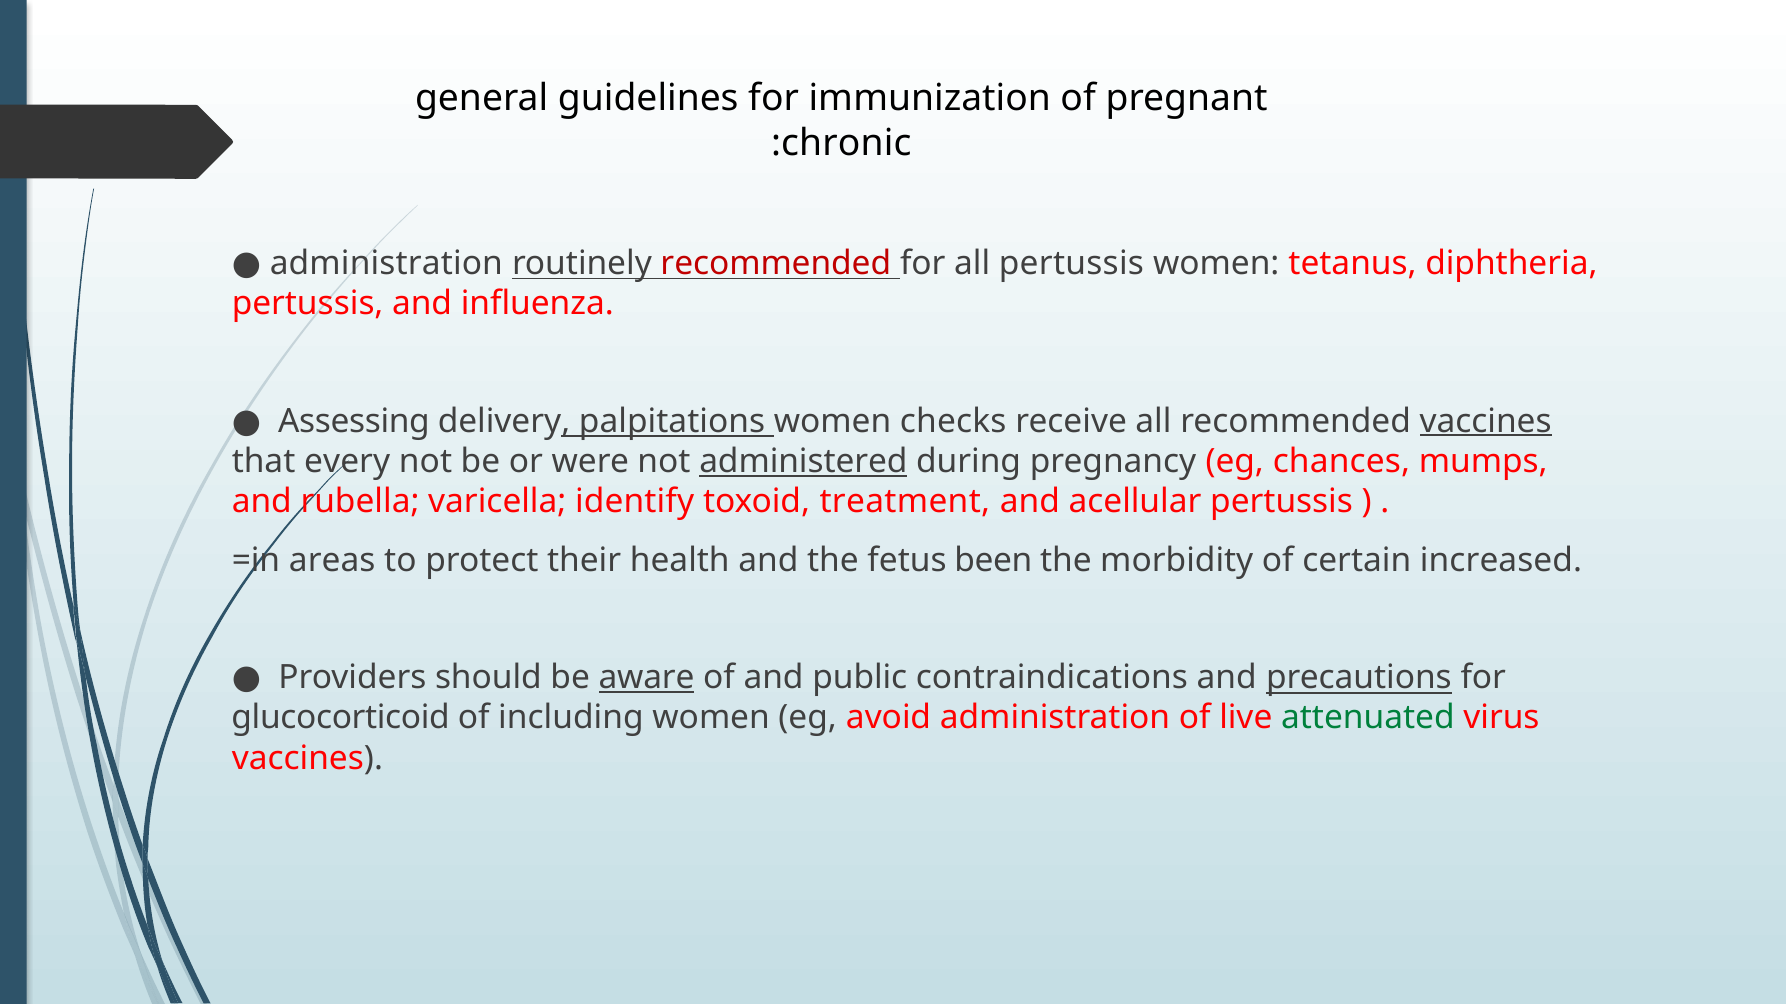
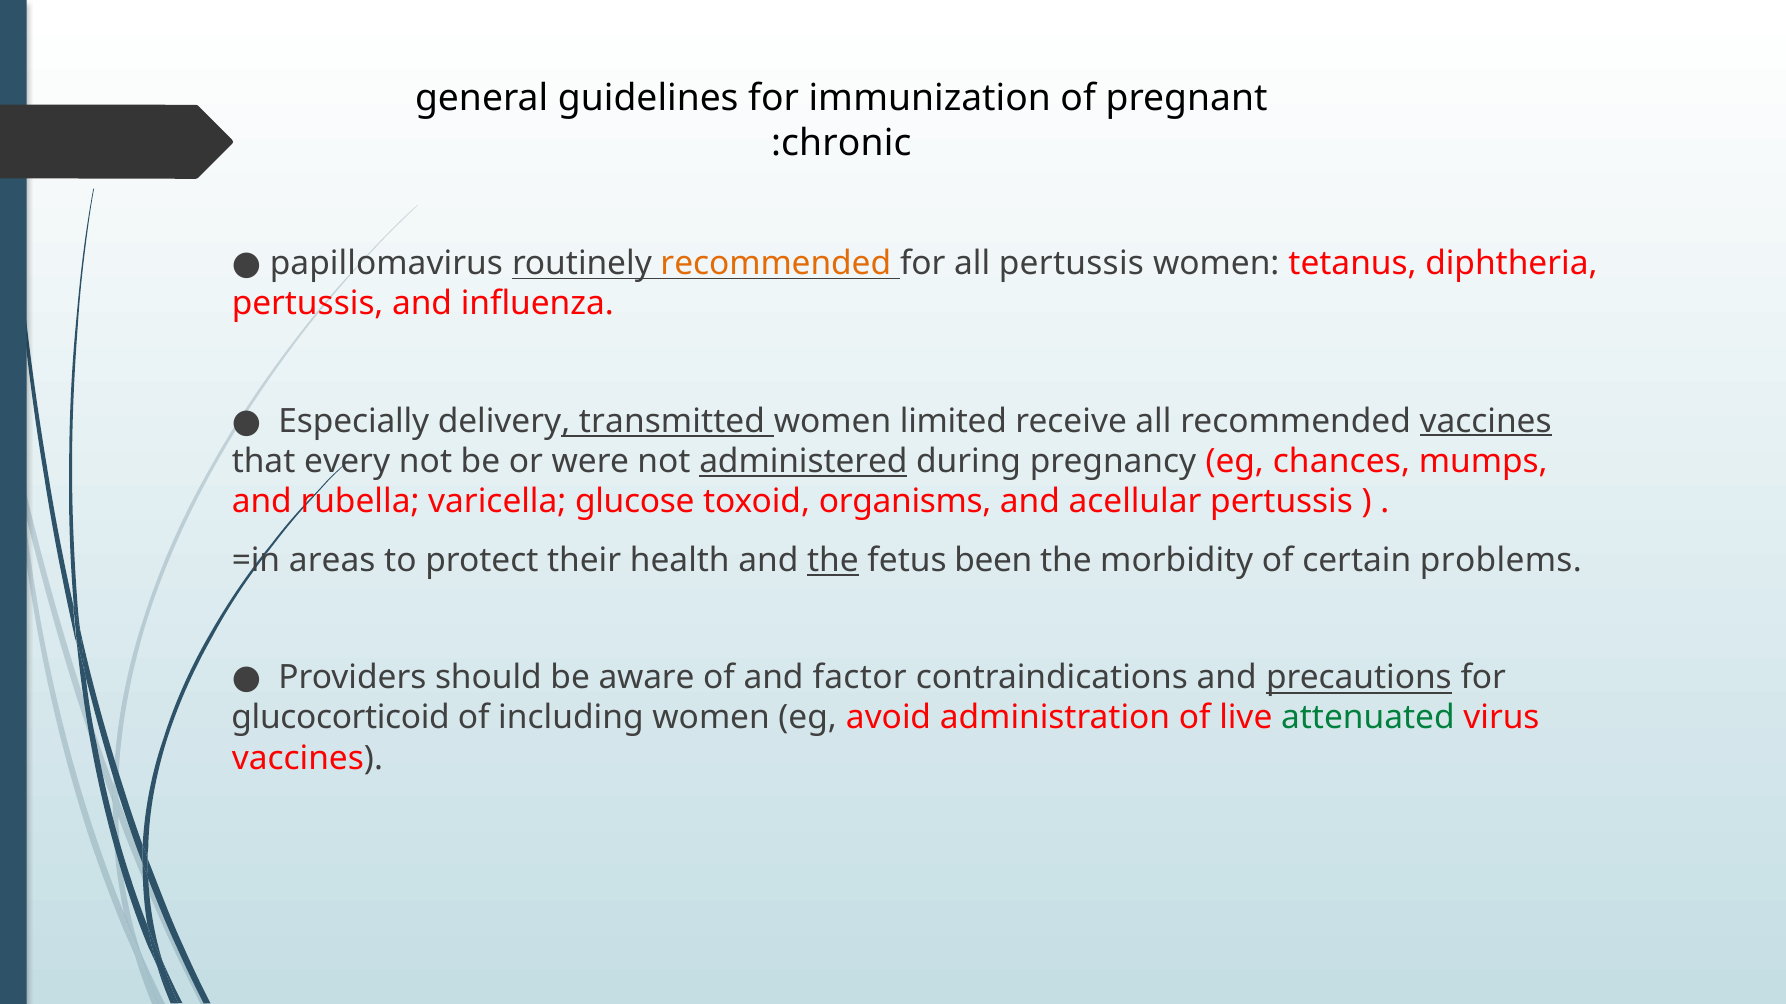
administration: administration -> papillomavirus (386, 264)
recommended colour: red -> orange (776, 264)
Assessing: Assessing -> Especially (354, 421)
palpitations: palpitations -> transmitted (672, 421)
checks: checks -> limited (953, 421)
identify: identify -> glucose (635, 502)
treatment: treatment -> organisms (905, 502)
the underline: none -> present (833, 560)
increased: increased -> problems (1501, 560)
aware underline: present -> none (647, 678)
public: public -> factor (860, 678)
